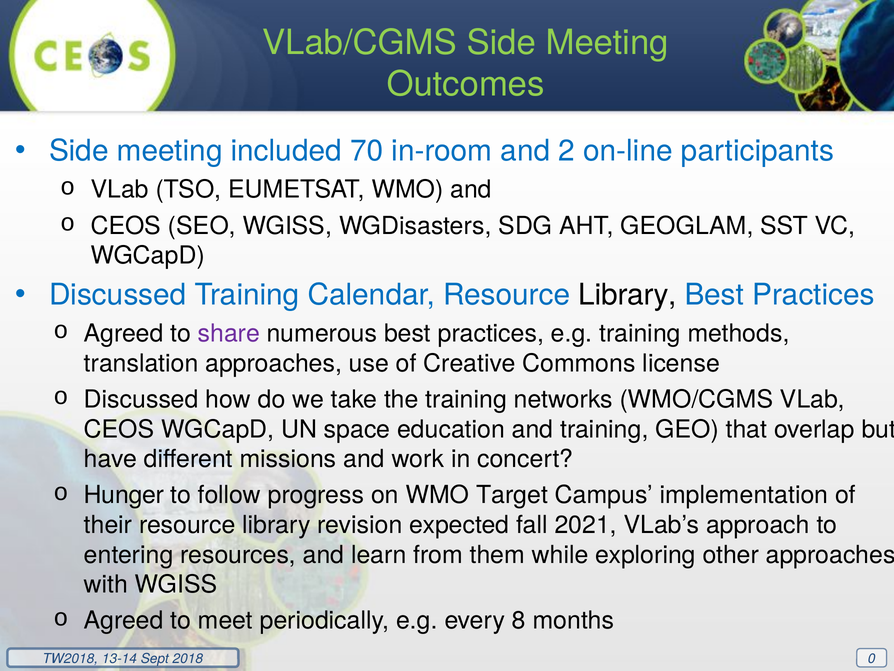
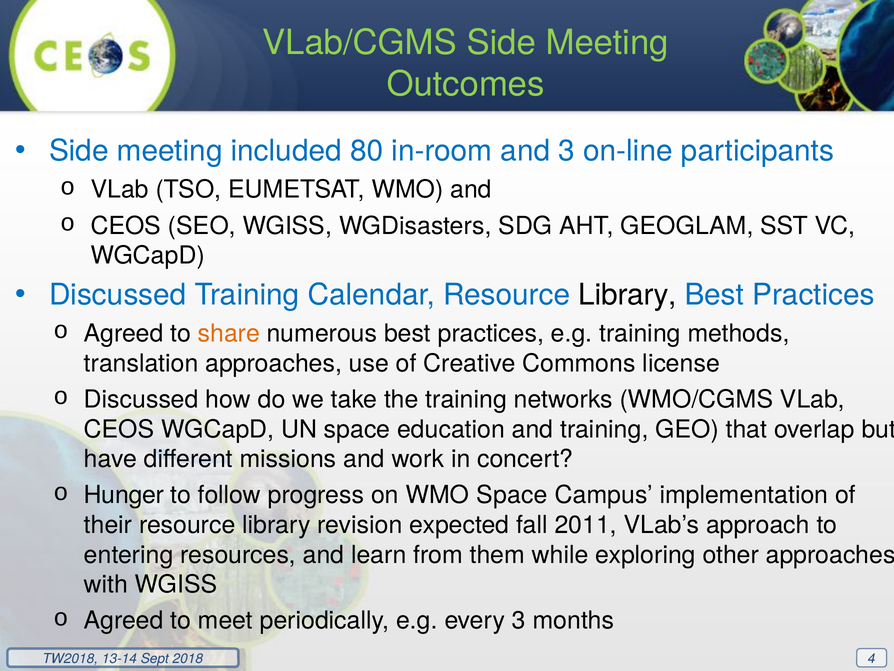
70: 70 -> 80 (367, 151)
and 2: 2 -> 3 (567, 151)
share colour: purple -> orange (229, 333)
WMO Target: Target -> Space (512, 495)
2021: 2021 -> 2011 (586, 525)
every 8: 8 -> 3 (519, 620)
0: 0 -> 4 (872, 658)
